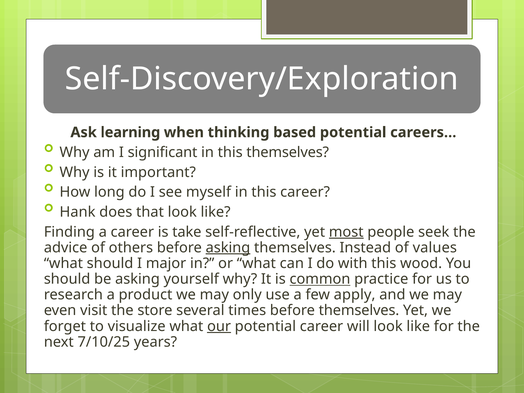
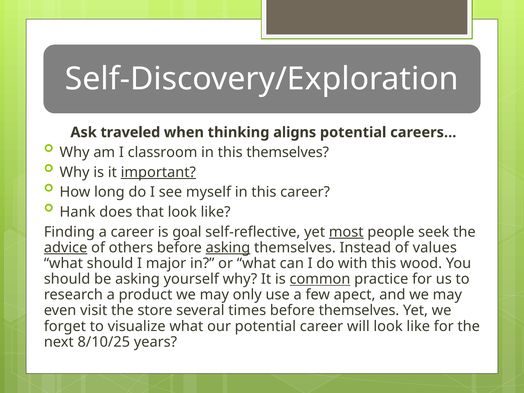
learning: learning -> traveled (130, 132)
based: based -> aligns (295, 132)
significant: significant -> classroom (163, 152)
important underline: none -> present (158, 172)
take: take -> goal (187, 232)
advice underline: none -> present (66, 248)
apply: apply -> apect (355, 295)
our underline: present -> none (219, 326)
7/10/25: 7/10/25 -> 8/10/25 (104, 342)
